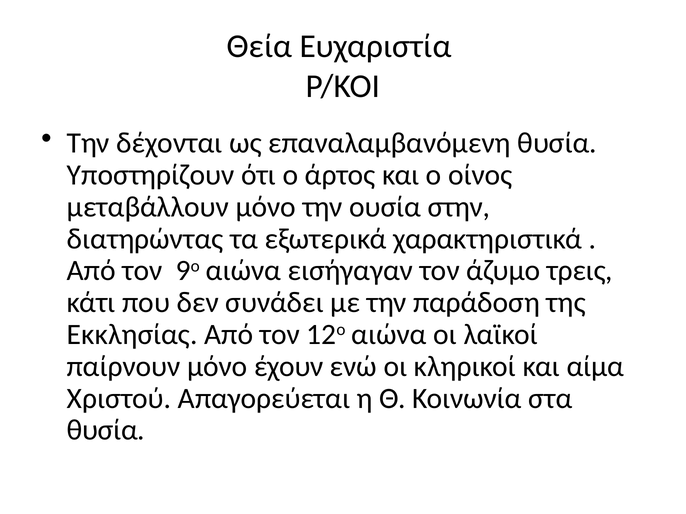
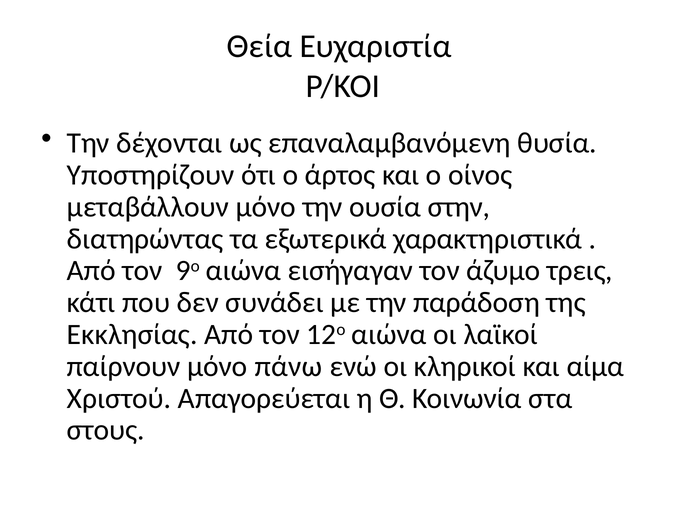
έχουν: έχουν -> πάνω (289, 367)
θυσία: θυσία -> στους (106, 431)
